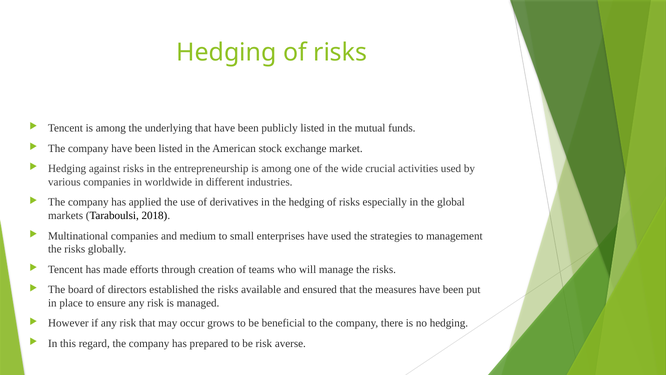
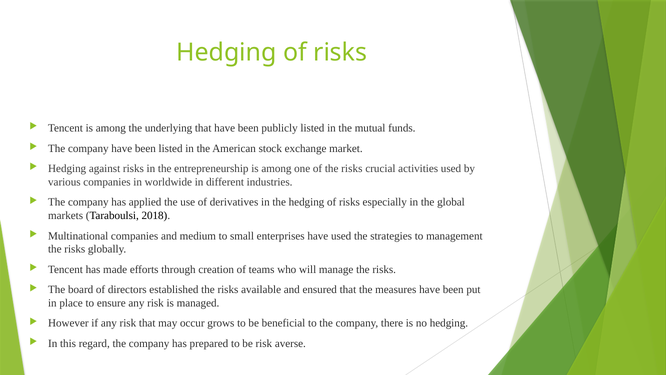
of the wide: wide -> risks (352, 168)
